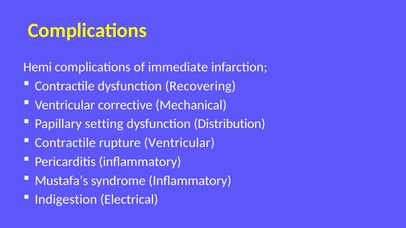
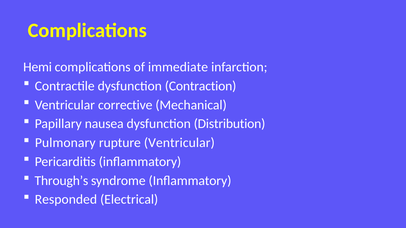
Recovering: Recovering -> Contraction (201, 86)
setting: setting -> nausea (104, 124)
Contractile: Contractile -> Pulmonary (65, 143)
Mustafa’s: Mustafa’s -> Through’s (61, 181)
Indigestion: Indigestion -> Responded (66, 200)
